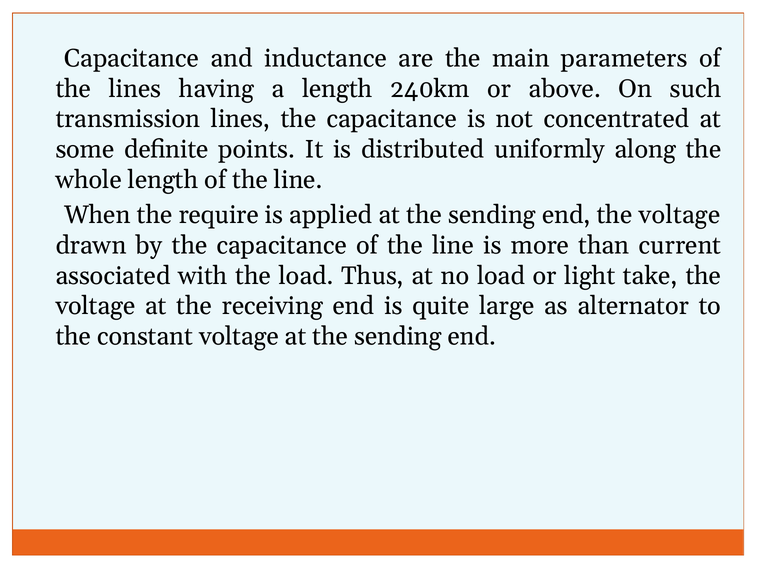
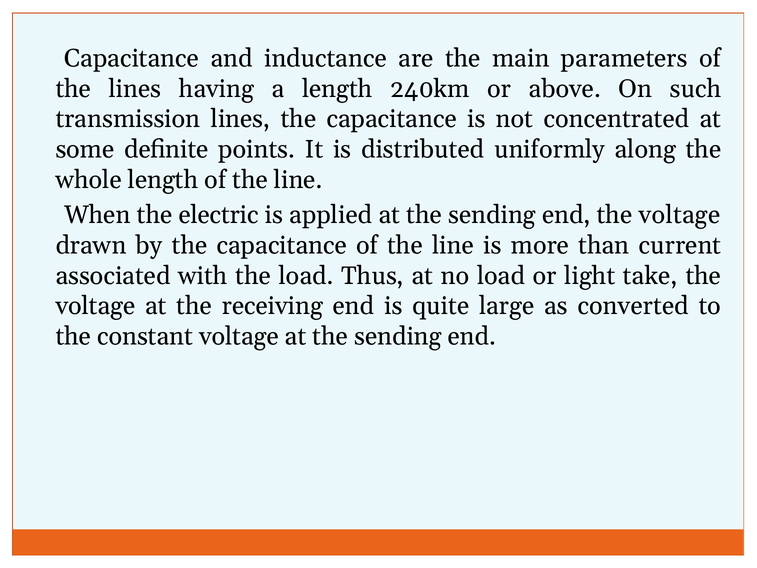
require: require -> electric (219, 215)
alternator: alternator -> converted (633, 306)
